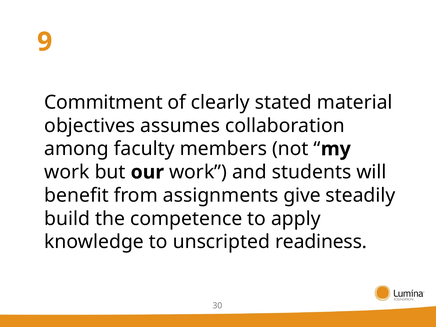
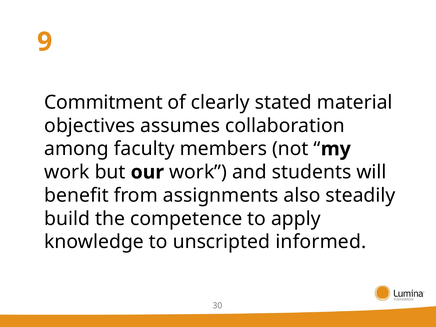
give: give -> also (302, 195)
readiness: readiness -> informed (321, 242)
